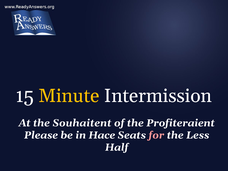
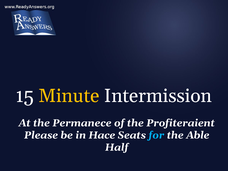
Souhaitent: Souhaitent -> Permanece (82, 123)
for colour: pink -> light blue (156, 135)
Less: Less -> Able (198, 135)
